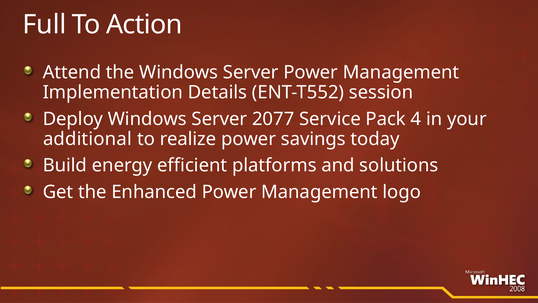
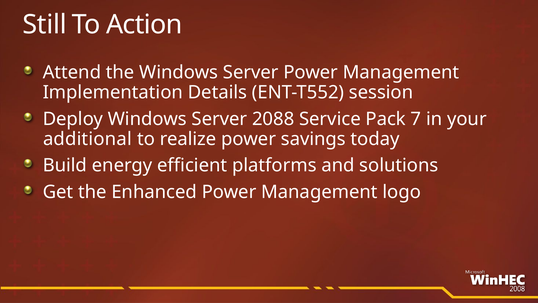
Full: Full -> Still (45, 24)
2077: 2077 -> 2088 (273, 119)
4: 4 -> 7 (416, 119)
